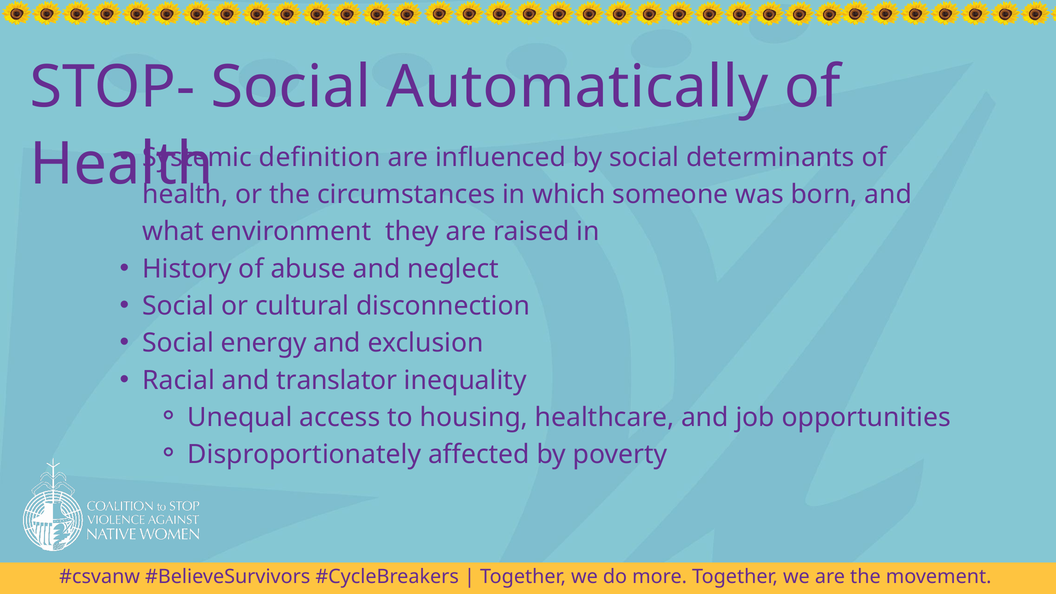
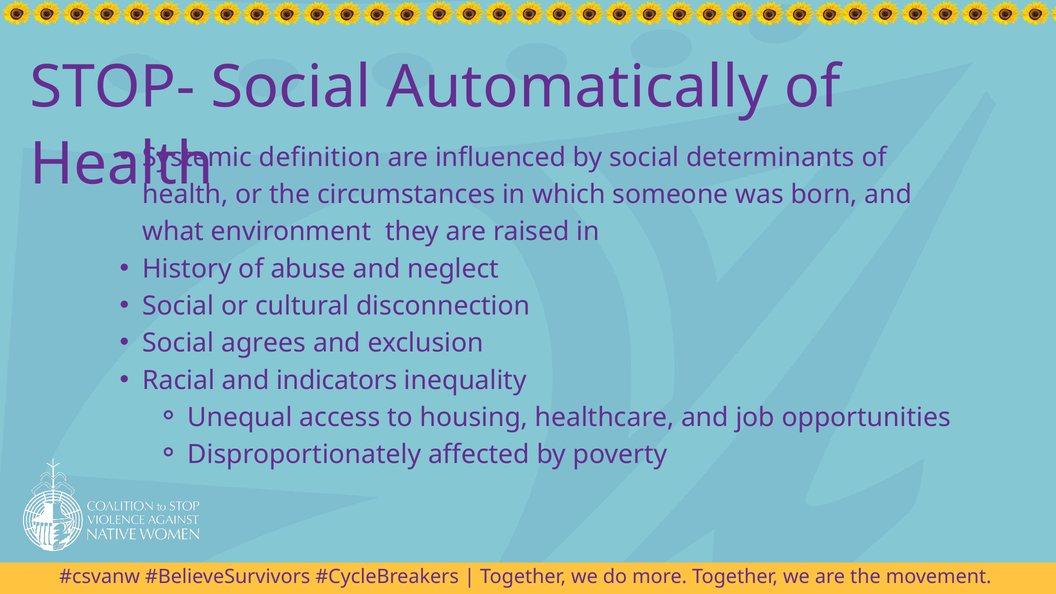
energy: energy -> agrees (264, 343)
translator: translator -> indicators (337, 380)
